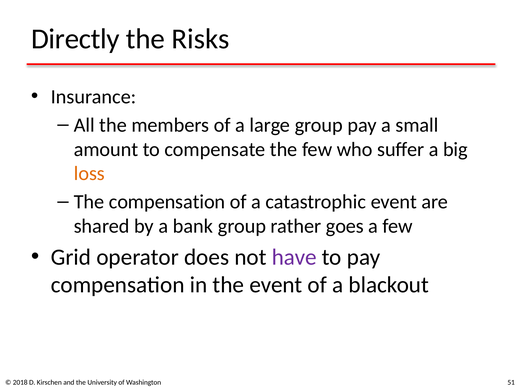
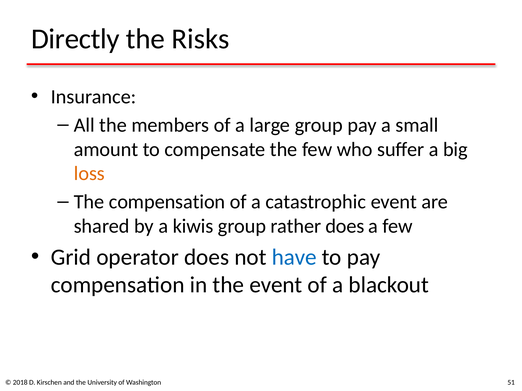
bank: bank -> kiwis (193, 227)
rather goes: goes -> does (345, 227)
have colour: purple -> blue (294, 257)
